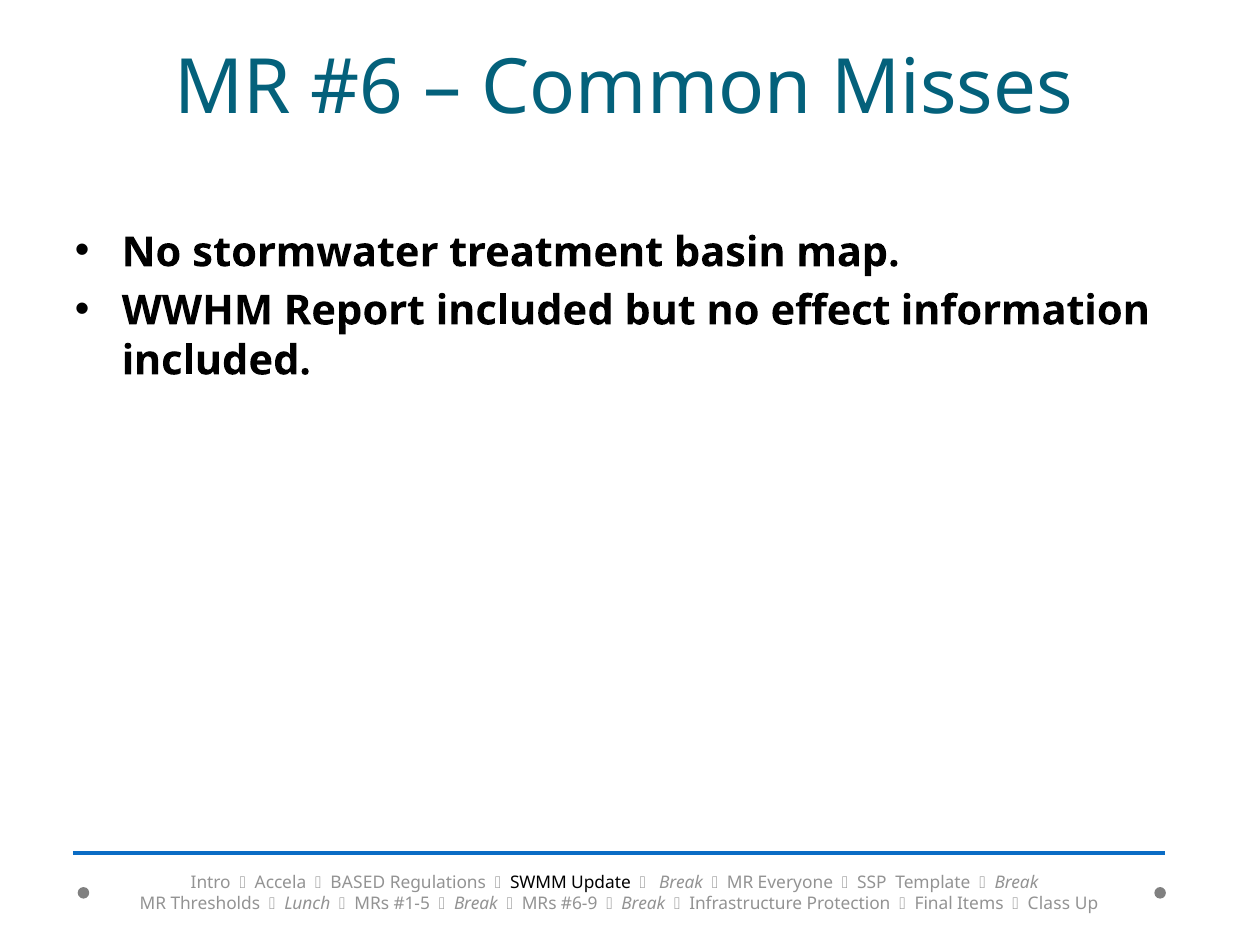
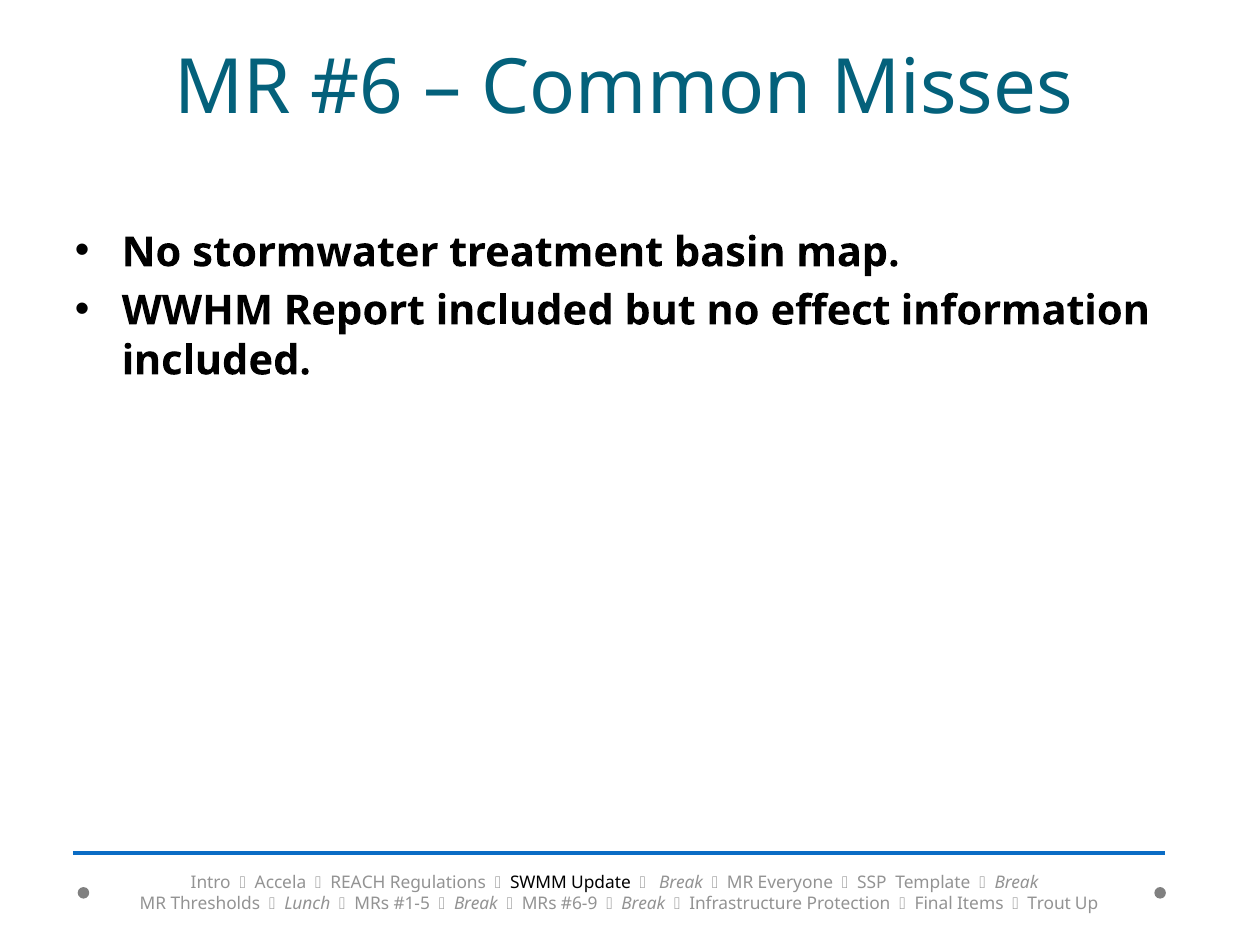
BASED: BASED -> REACH (358, 883)
Class: Class -> Trout (1049, 904)
